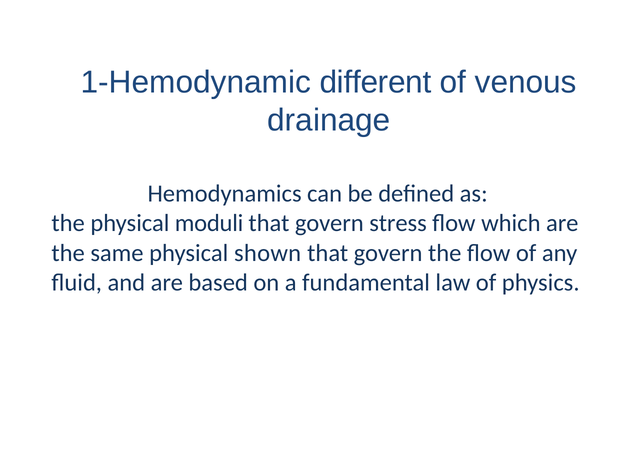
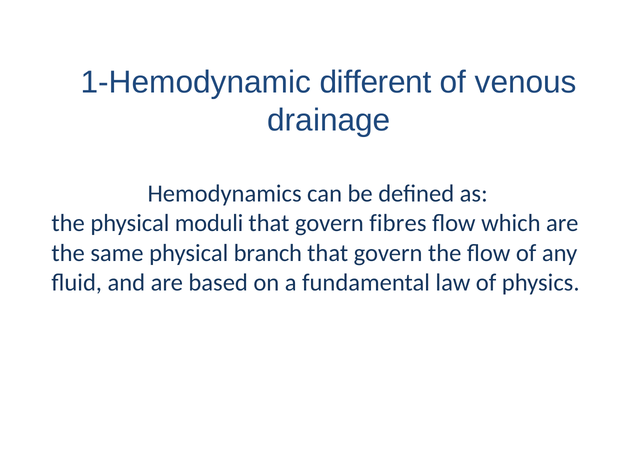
stress: stress -> fibres (398, 223)
shown: shown -> branch (268, 253)
